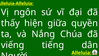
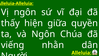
và Nắng: Nắng -> Ngôn (43, 34)
tiếng: tiếng -> nhằn (53, 45)
